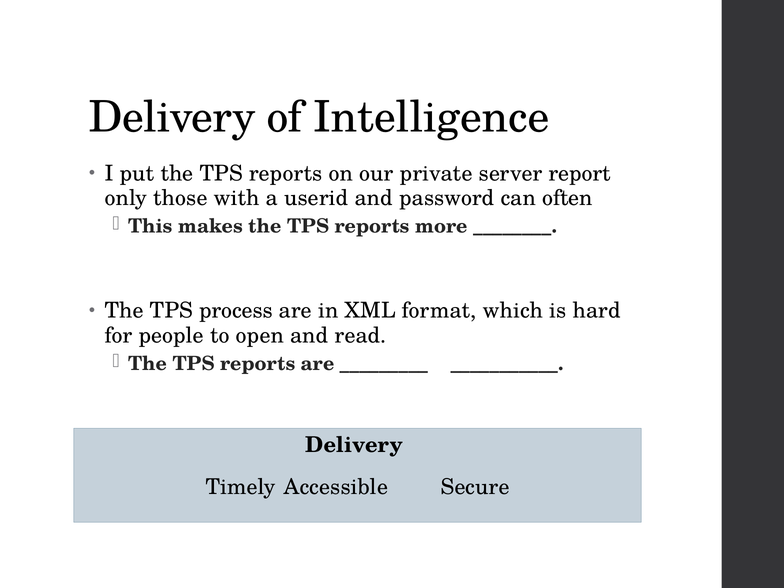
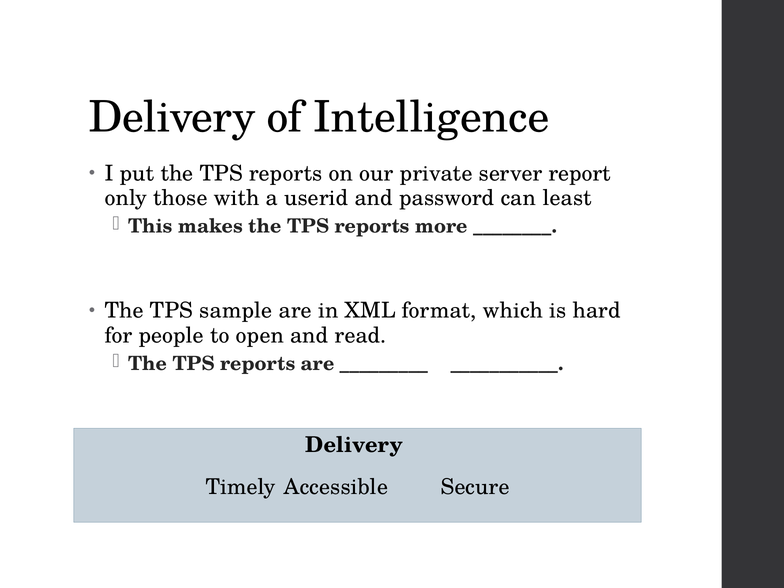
often: often -> least (567, 198)
process: process -> sample (236, 311)
